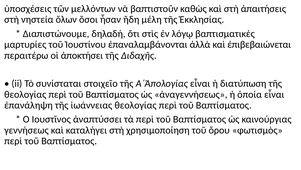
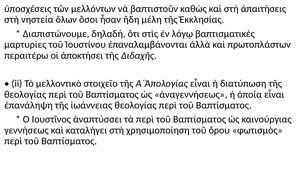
ἐπιβεβαιώνεται: ἐπιβεβαιώνεται -> πρωτοπλάστων (259, 44)
συνίσταται: συνίσταται -> μελλοντικὸ (59, 83)
